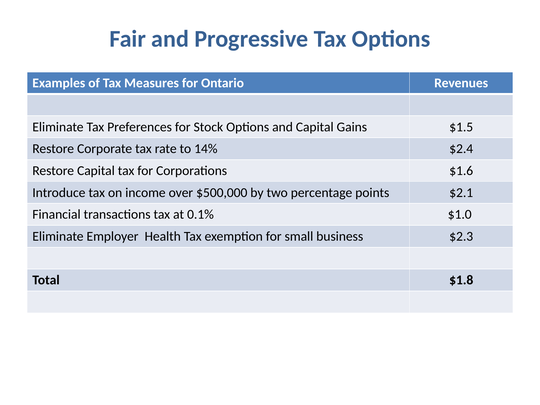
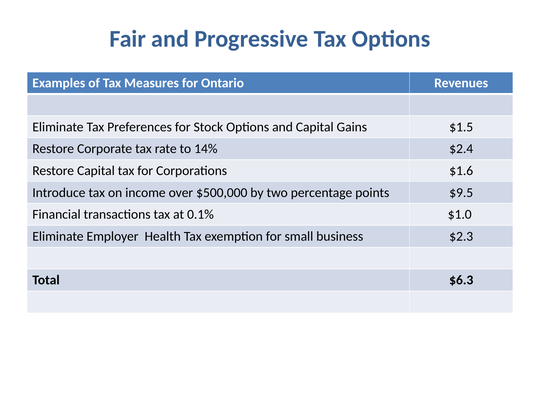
$2.1: $2.1 -> $9.5 (461, 193)
$1.8: $1.8 -> $6.3 (461, 280)
